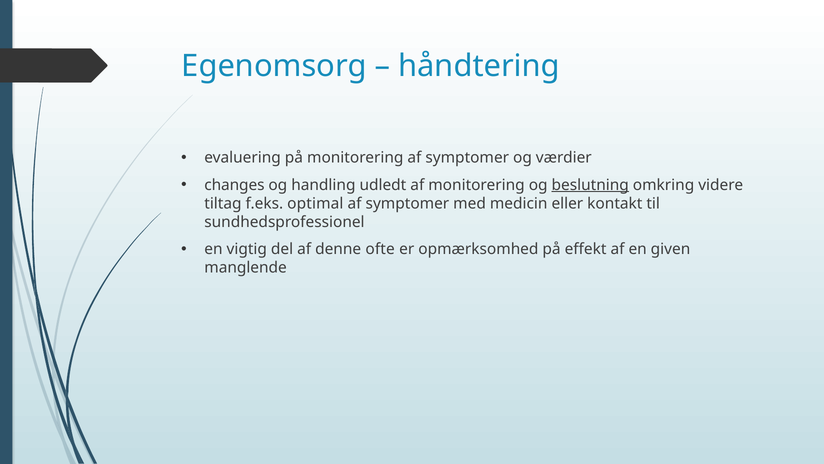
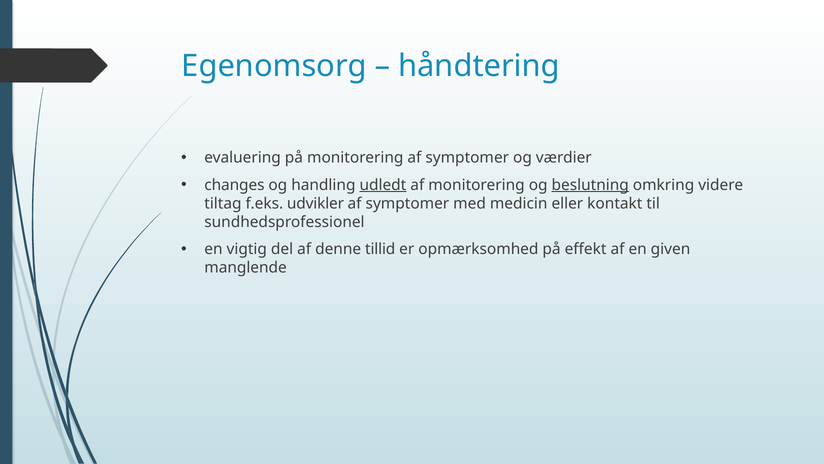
udledt underline: none -> present (383, 185)
optimal: optimal -> udvikler (315, 203)
ofte: ofte -> tillid (380, 249)
